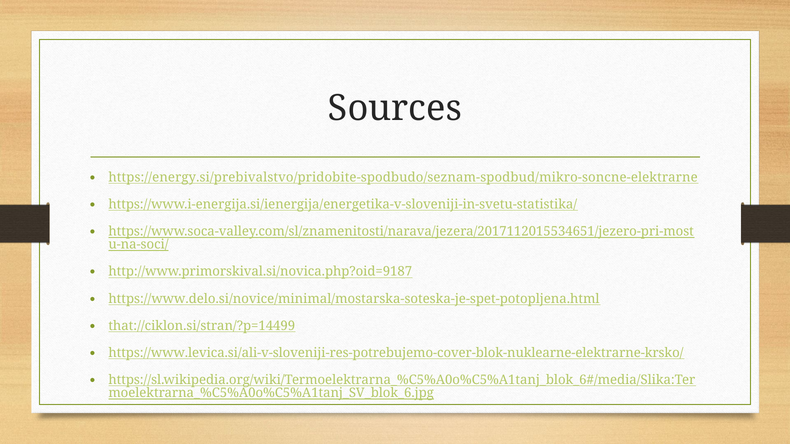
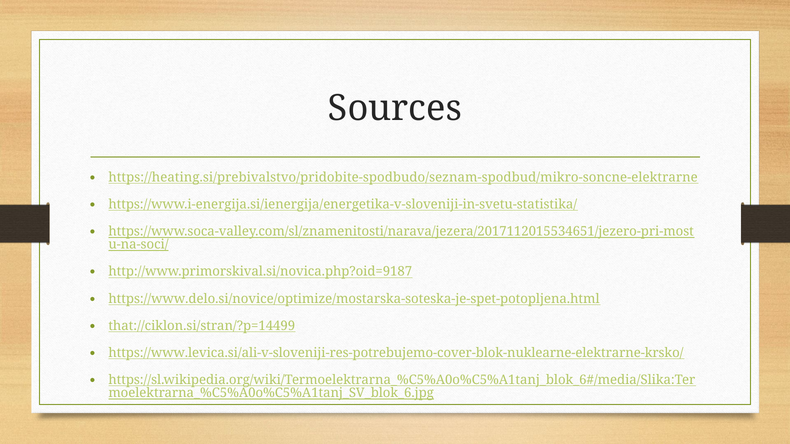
https://energy.si/prebivalstvo/pridobite-spodbudo/seznam-spodbud/mikro-soncne-elektrarne: https://energy.si/prebivalstvo/pridobite-spodbudo/seznam-spodbud/mikro-soncne-elektrarne -> https://heating.si/prebivalstvo/pridobite-spodbudo/seznam-spodbud/mikro-soncne-elektrarne (403, 177)
https://www.delo.si/novice/minimal/mostarska-soteska-je-spet-potopljena.html: https://www.delo.si/novice/minimal/mostarska-soteska-je-spet-potopljena.html -> https://www.delo.si/novice/optimize/mostarska-soteska-je-spet-potopljena.html (354, 299)
